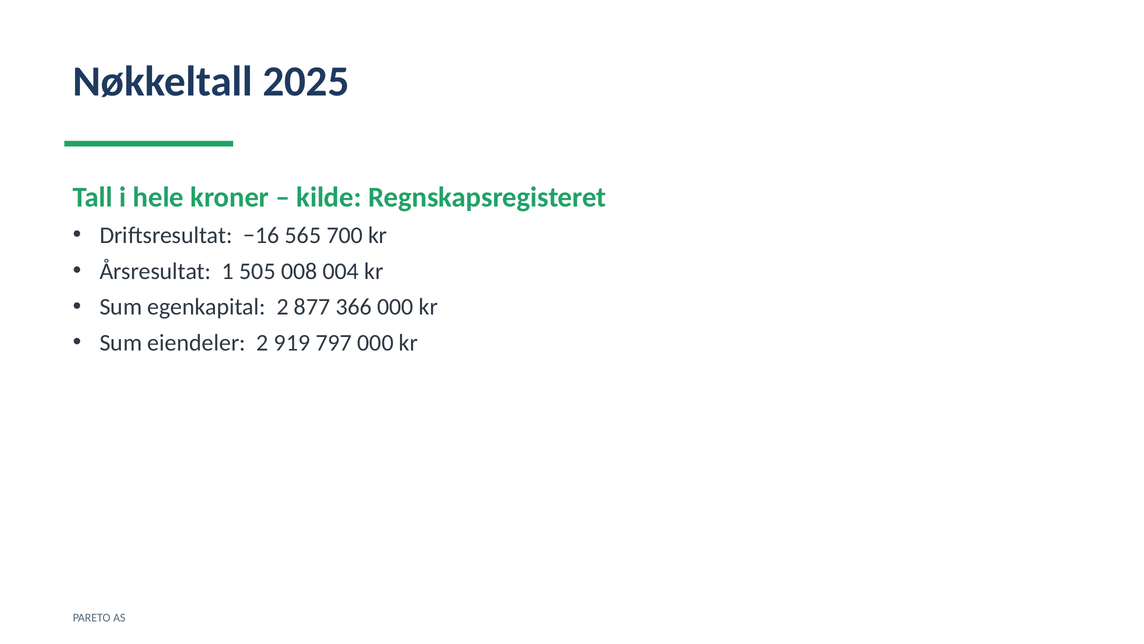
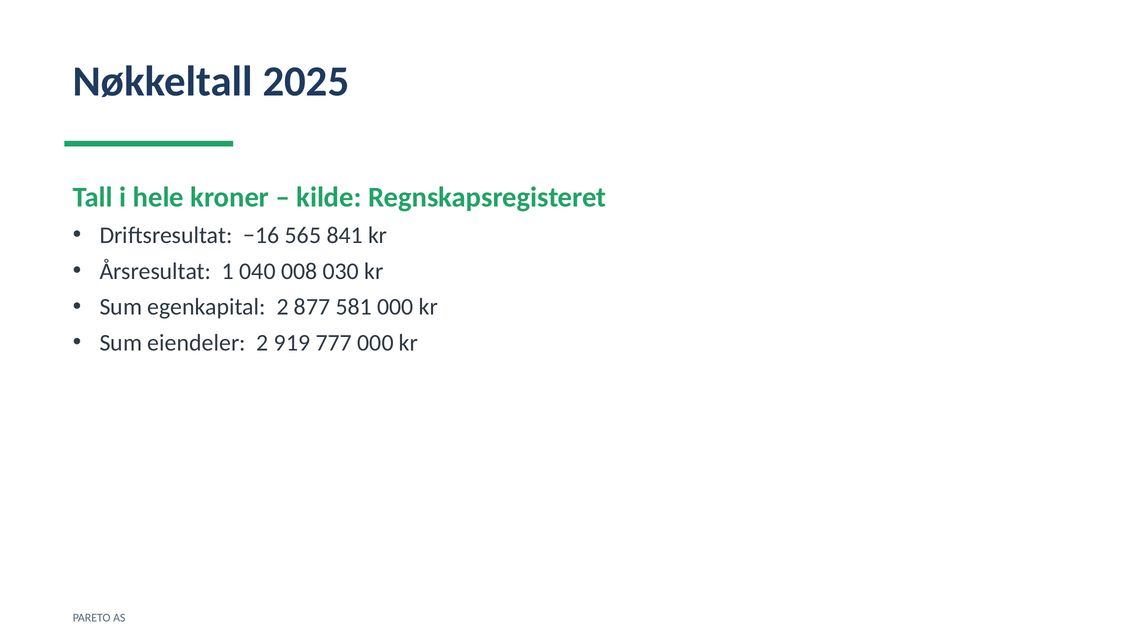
700: 700 -> 841 (345, 235)
505: 505 -> 040 (258, 271)
004: 004 -> 030 (341, 271)
366: 366 -> 581 (354, 307)
797: 797 -> 777 (334, 343)
